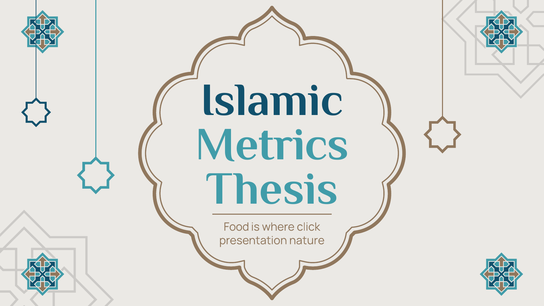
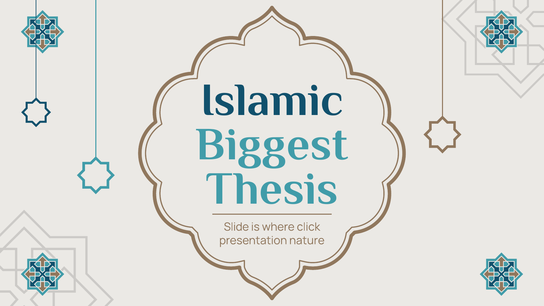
Metrics: Metrics -> Biggest (272, 144)
Food: Food -> Slide (236, 227)
